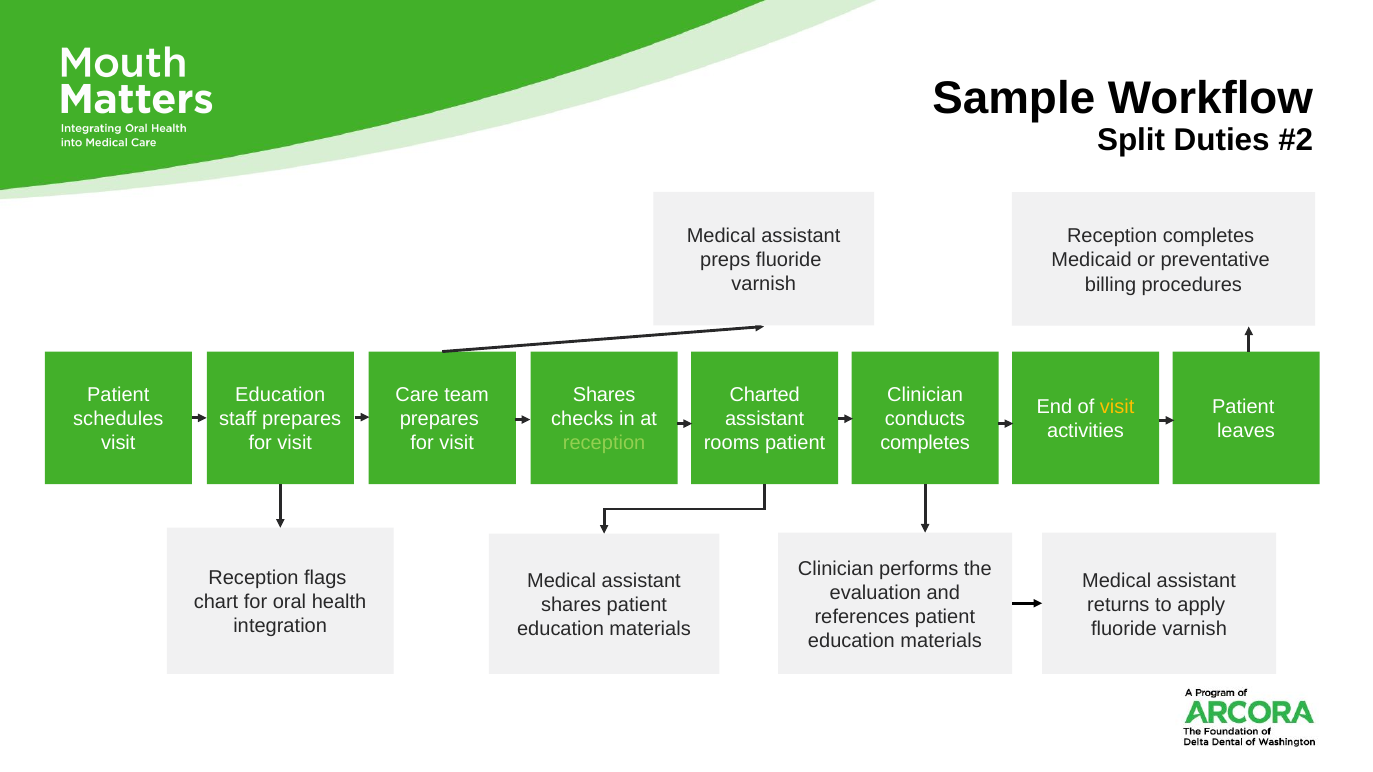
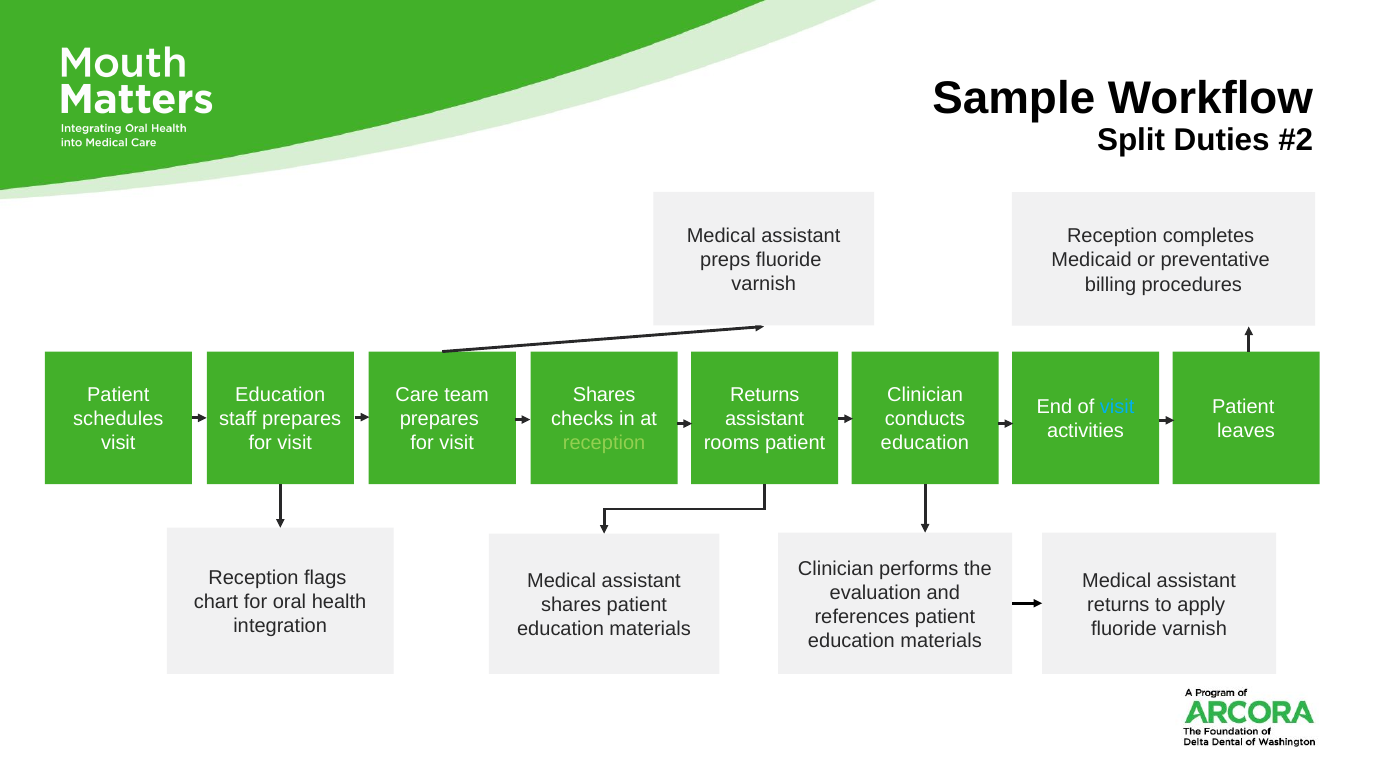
Charted: Charted -> Returns (765, 395)
visit colour: yellow -> light blue (1117, 407)
completes: completes -> education (925, 443)
